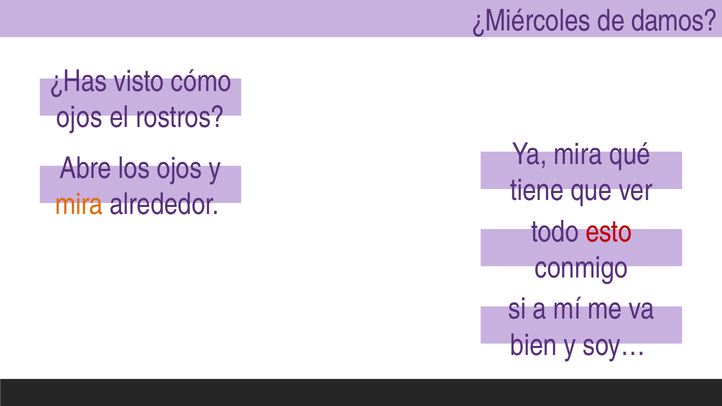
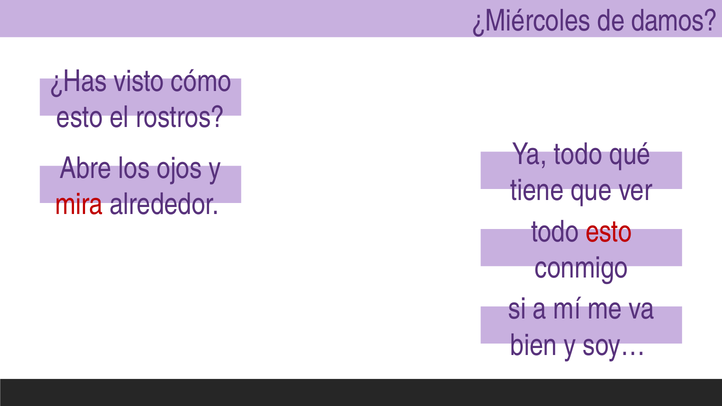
ojos: ojos -> esto (80, 117)
Ya mira: mira -> todo (578, 154)
mira colour: orange -> red (79, 205)
